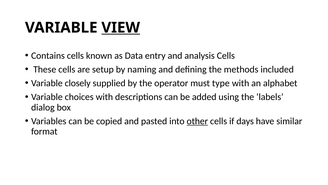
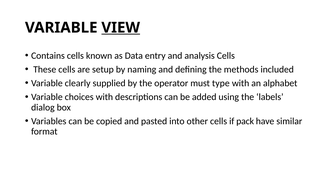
closely: closely -> clearly (78, 83)
other underline: present -> none (197, 121)
days: days -> pack (245, 121)
